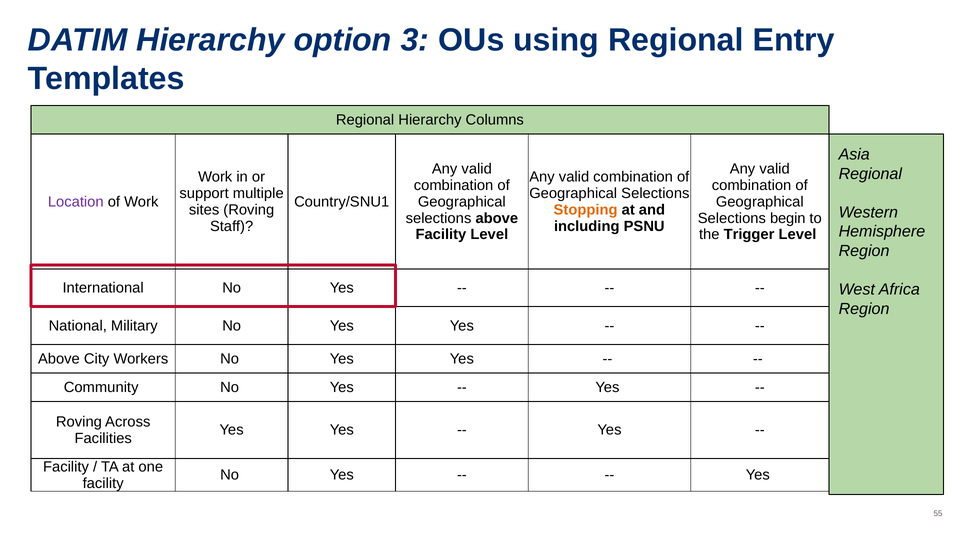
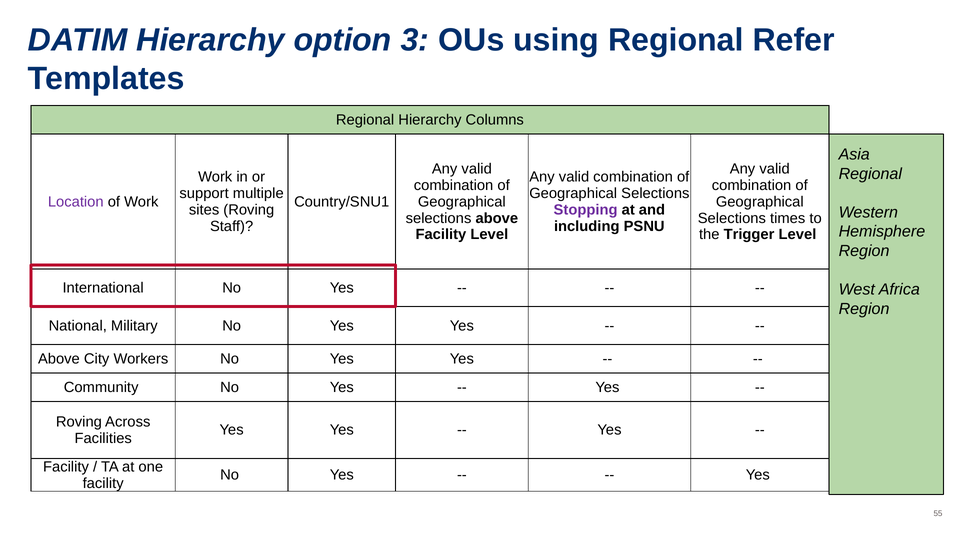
Entry: Entry -> Refer (794, 40)
Stopping colour: orange -> purple (586, 210)
begin: begin -> times (788, 218)
